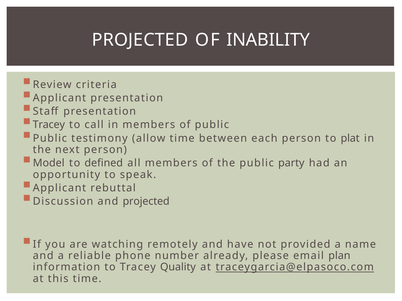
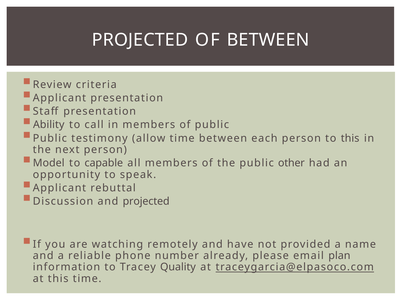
OF INABILITY: INABILITY -> BETWEEN (268, 40)
Tracey: Tracey -> Ability (49, 125)
to plat: plat -> this (350, 138)
defined: defined -> capable (104, 163)
party: party -> other (291, 163)
